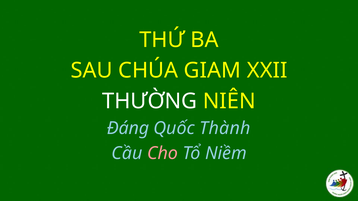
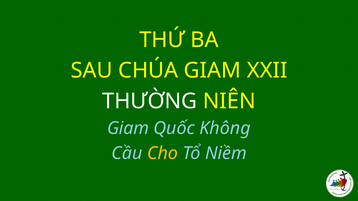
Đáng: Đáng -> Giam (128, 128)
Thành: Thành -> Không (225, 128)
Cho colour: pink -> yellow (163, 154)
